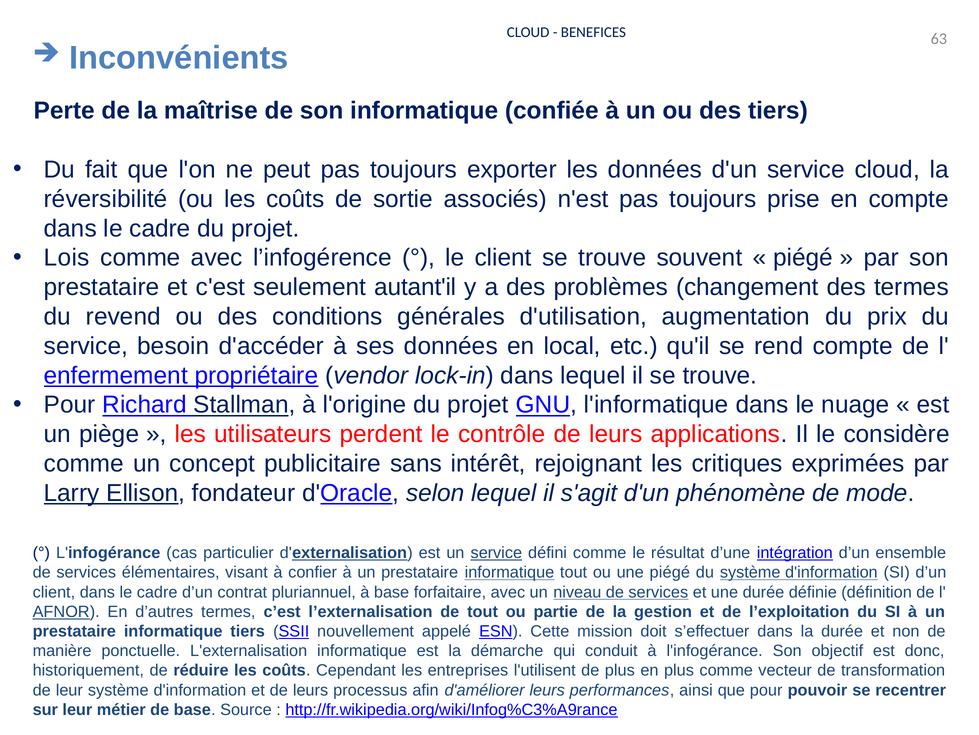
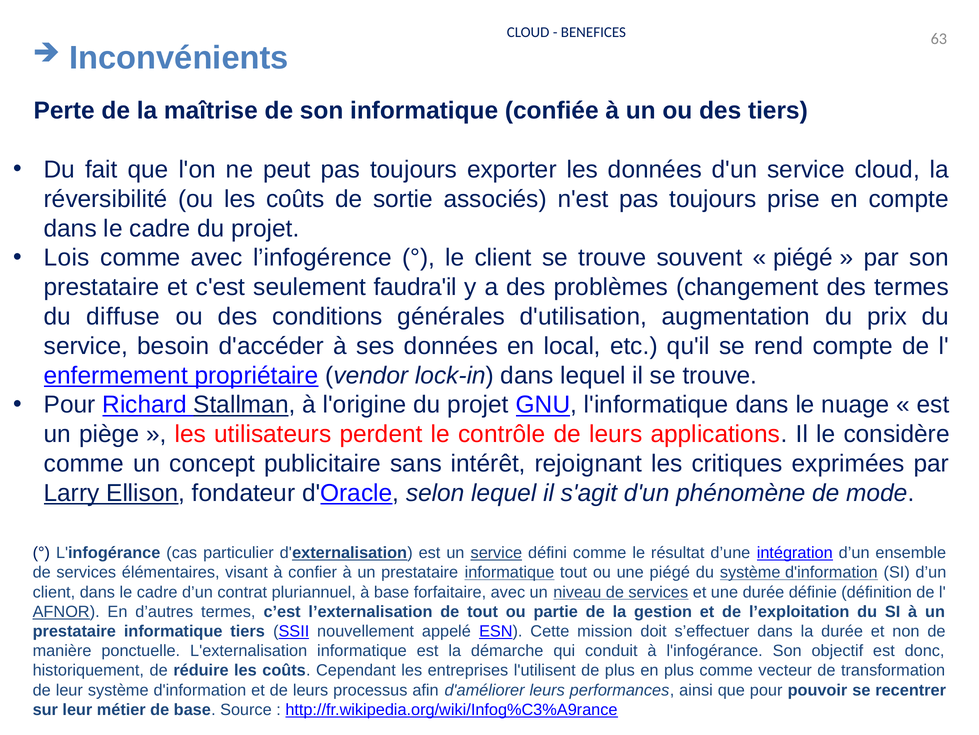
autant'il: autant'il -> faudra'il (415, 287)
revend: revend -> diffuse (123, 316)
